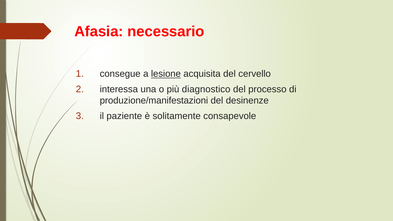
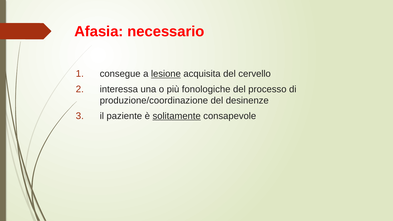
diagnostico: diagnostico -> fonologiche (206, 89)
produzione/manifestazioni: produzione/manifestazioni -> produzione/coordinazione (154, 101)
solitamente underline: none -> present (177, 116)
